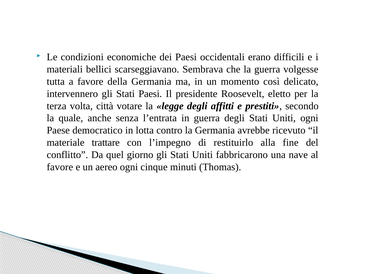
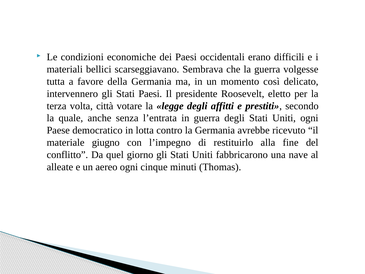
trattare: trattare -> giugno (106, 142)
favore: favore -> alleate (60, 167)
